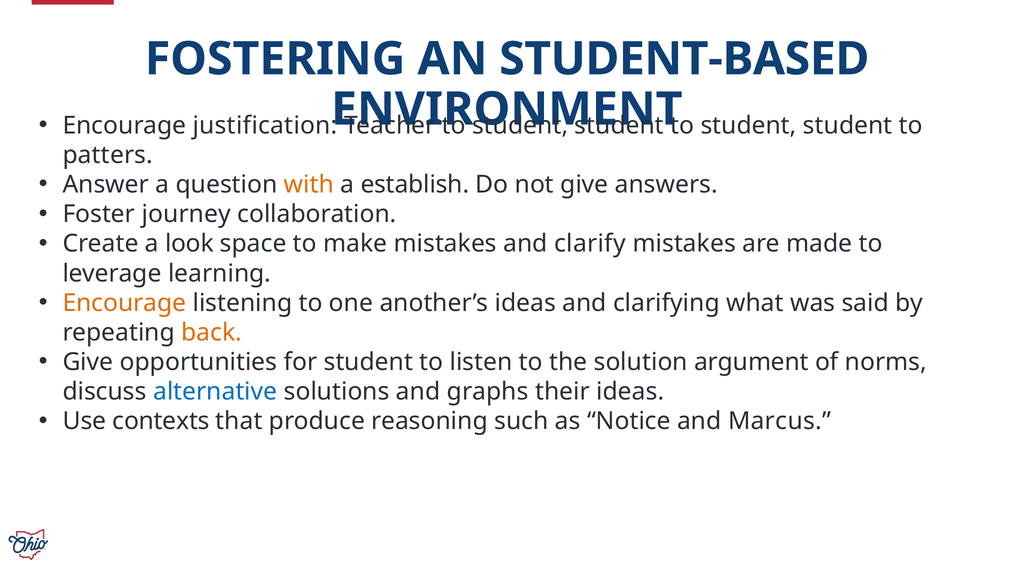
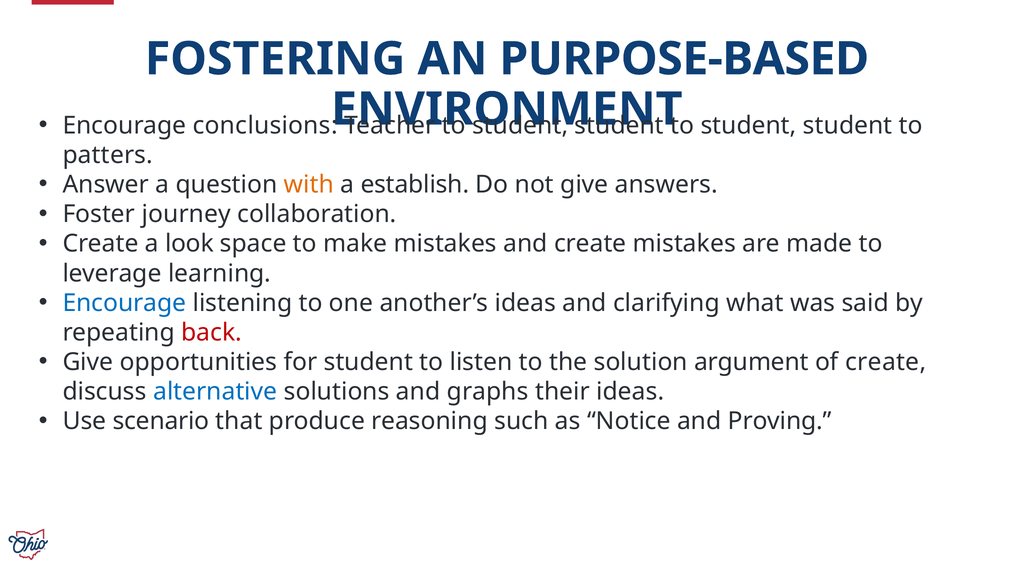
STUDENT-BASED: STUDENT-BASED -> PURPOSE-BASED (684, 59)
justification: justification -> conclusions (265, 125)
and clarify: clarify -> create (590, 244)
Encourage colour: orange -> blue (124, 303)
back colour: orange -> red (212, 333)
of norms: norms -> create (886, 362)
contexts: contexts -> scenario (161, 422)
Marcus: Marcus -> Proving (780, 422)
